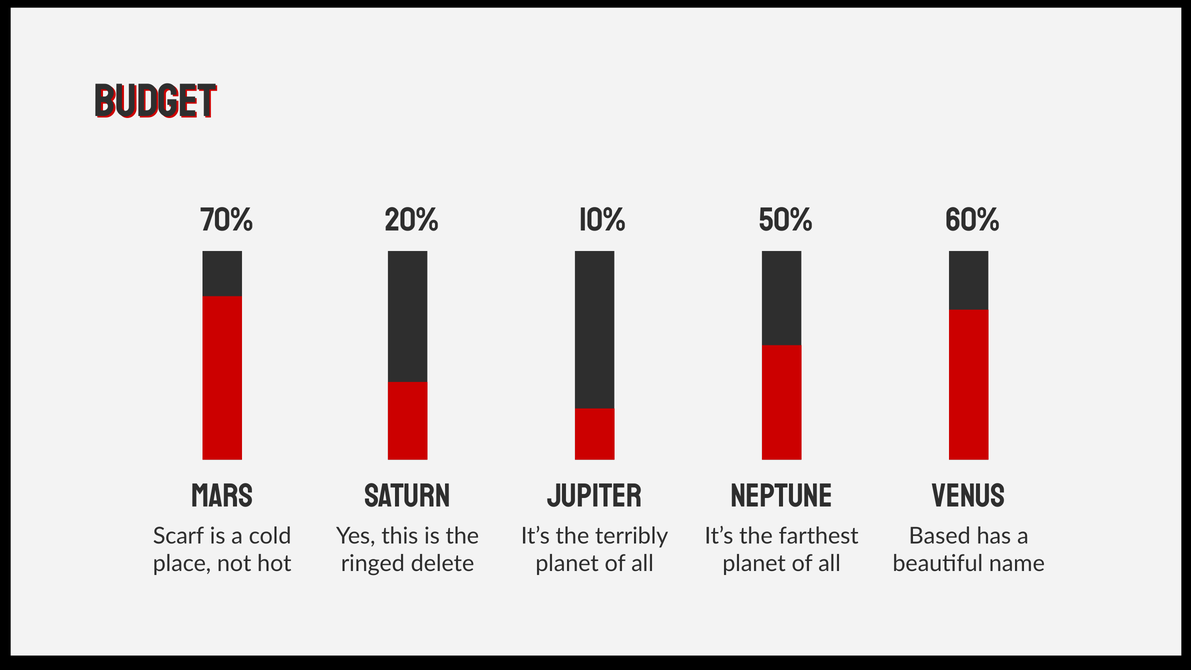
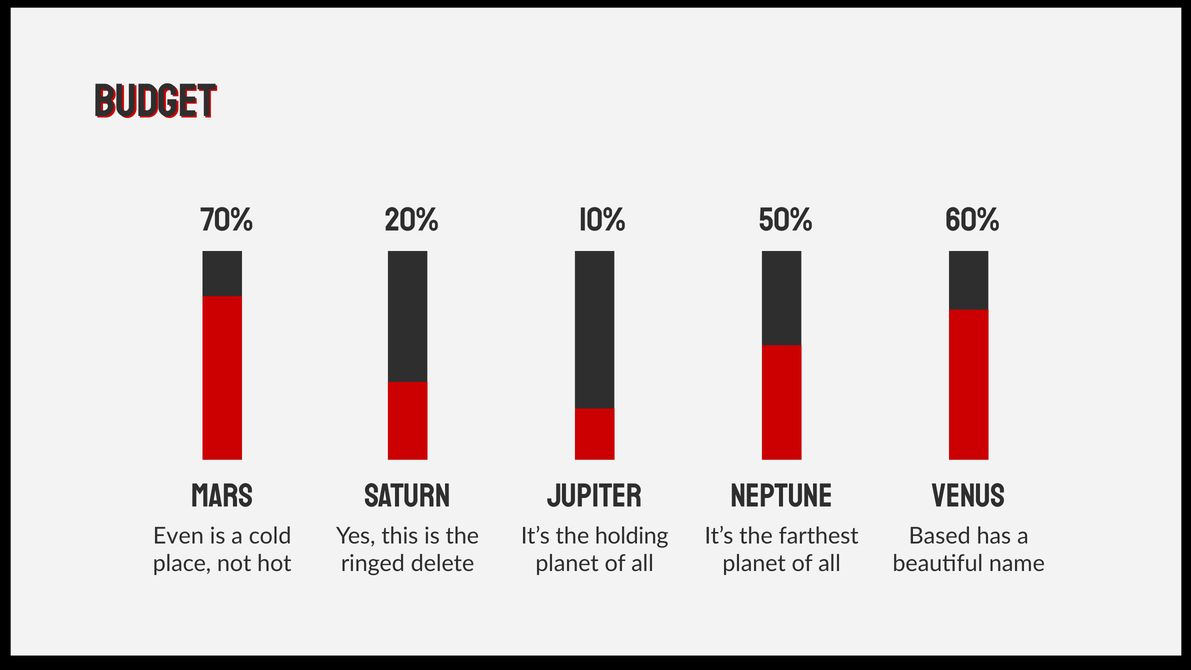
Scarf: Scarf -> Even (178, 536)
terribly: terribly -> holding (632, 536)
